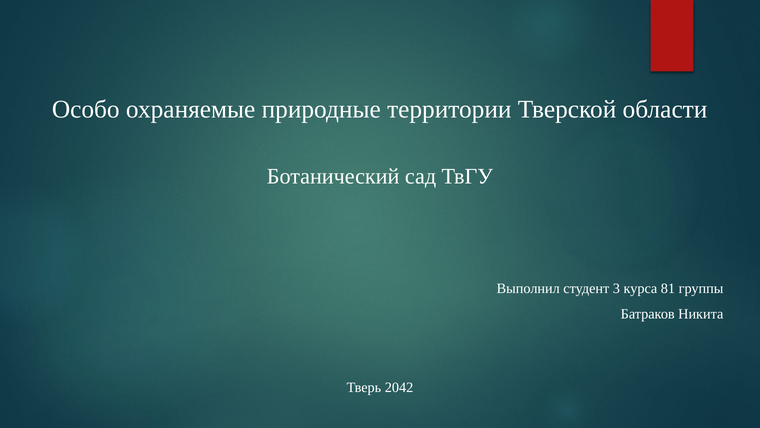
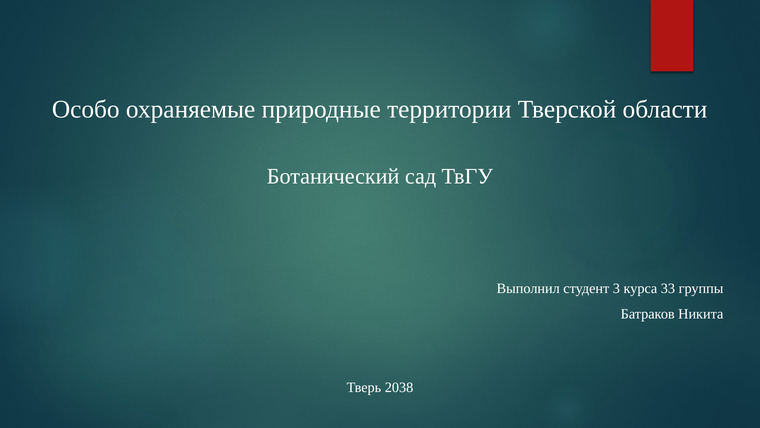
81: 81 -> 33 (668, 288)
2042: 2042 -> 2038 (399, 387)
